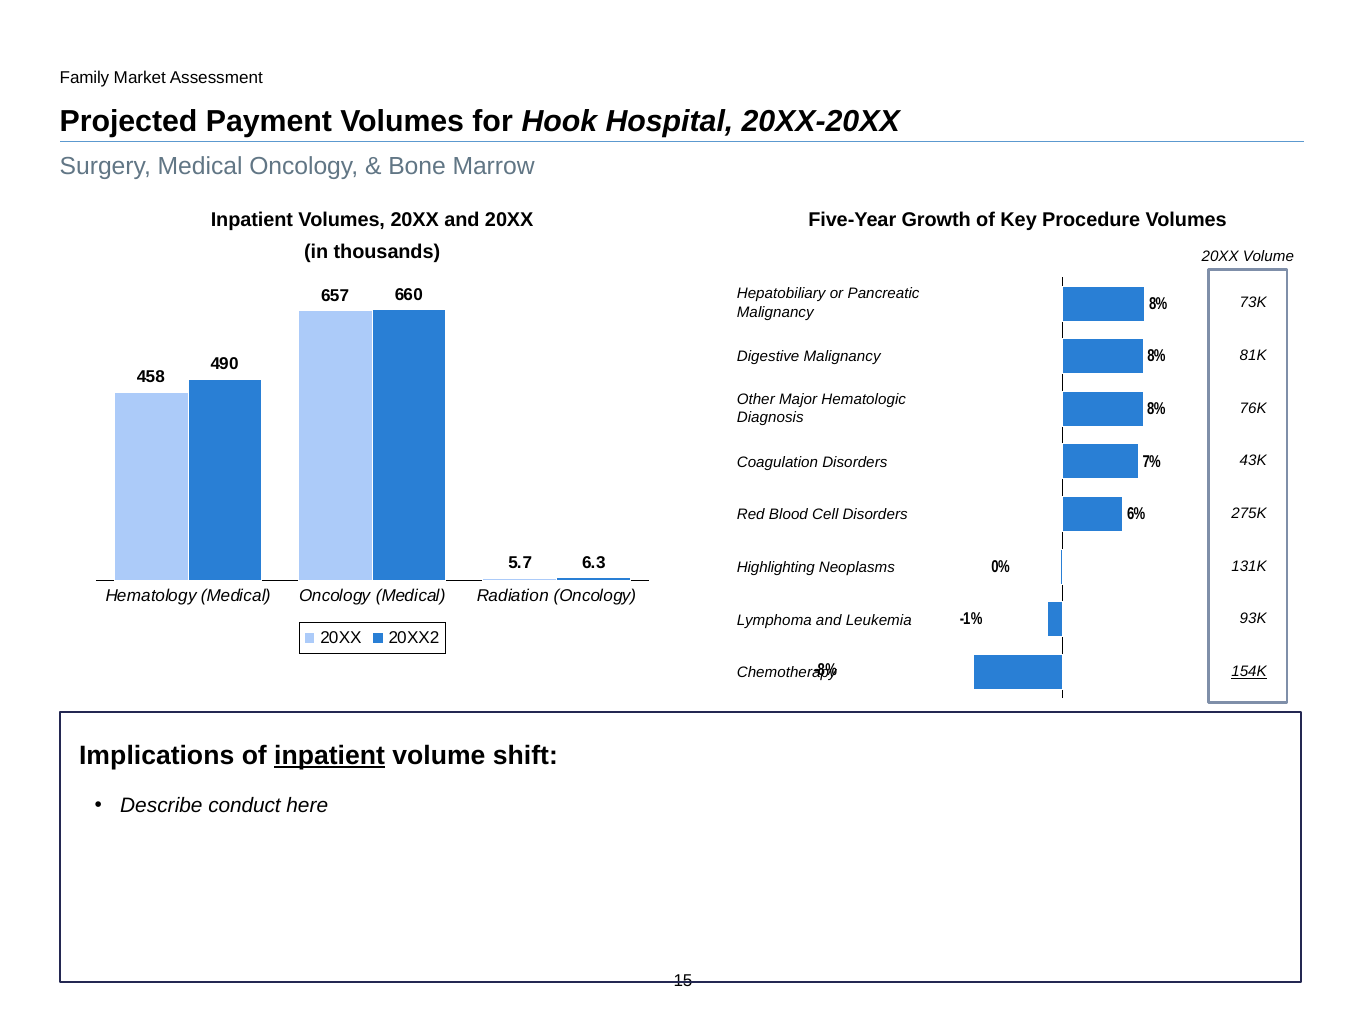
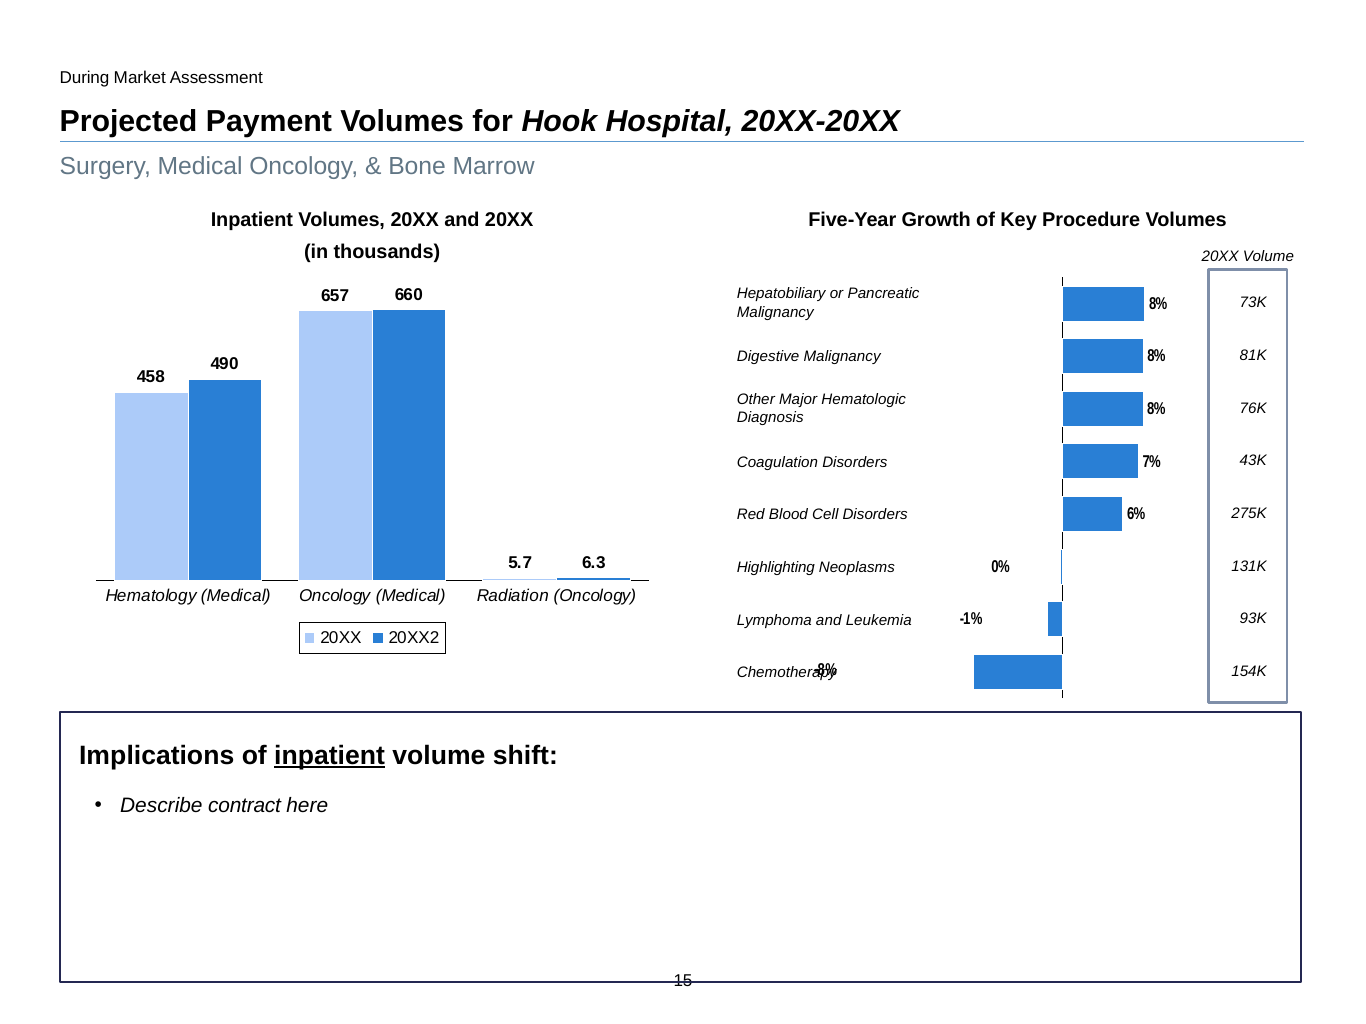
Family: Family -> During (85, 78)
154K underline: present -> none (1249, 672)
conduct: conduct -> contract (245, 806)
